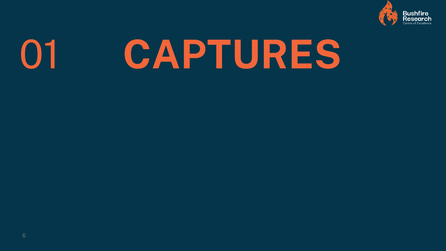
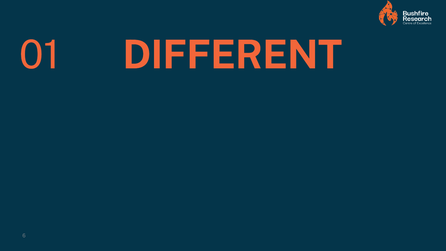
CAPTURES: CAPTURES -> DIFFERENT (232, 55)
